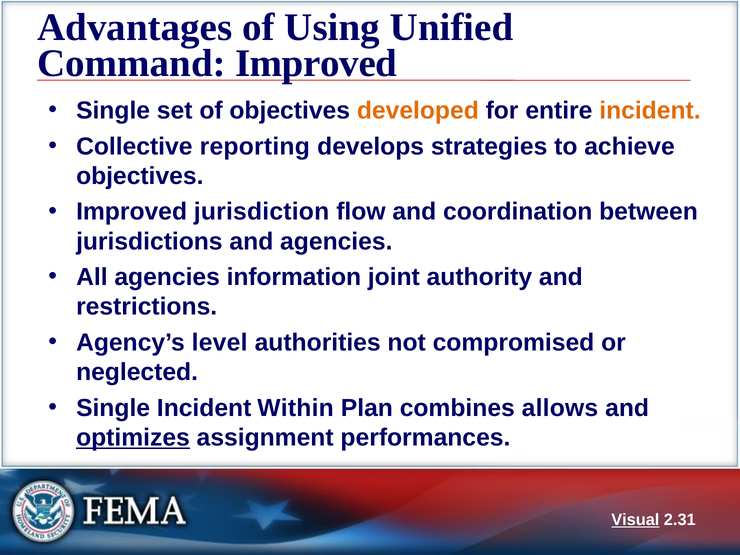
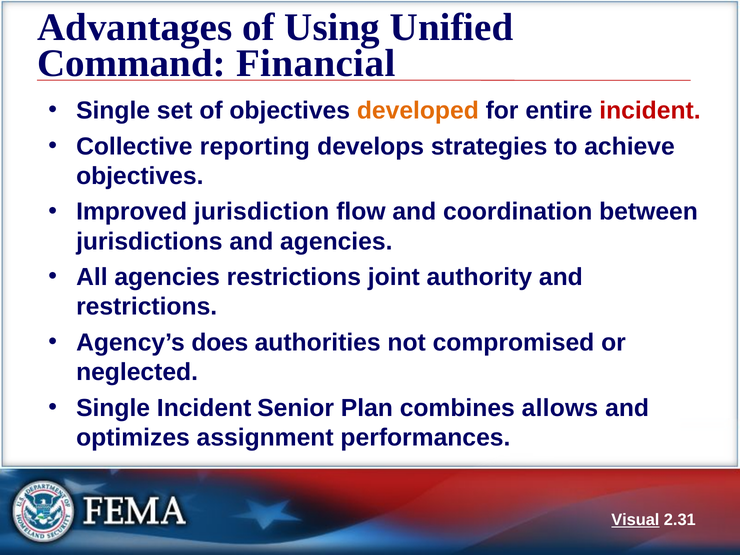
Command Improved: Improved -> Financial (316, 63)
incident colour: orange -> red (650, 111)
agencies information: information -> restrictions (294, 277)
level: level -> does (220, 343)
Within: Within -> Senior (296, 408)
optimizes underline: present -> none (133, 438)
